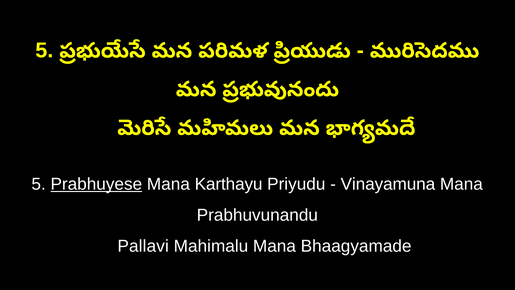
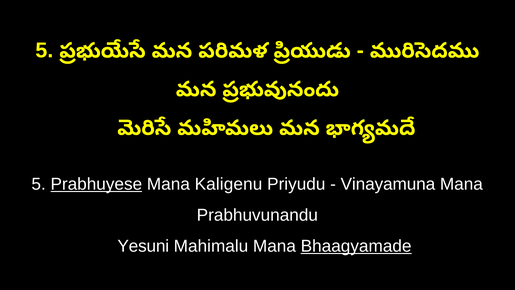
Karthayu: Karthayu -> Kaligenu (228, 184)
Pallavi: Pallavi -> Yesuni (143, 246)
Bhaagyamade underline: none -> present (356, 246)
